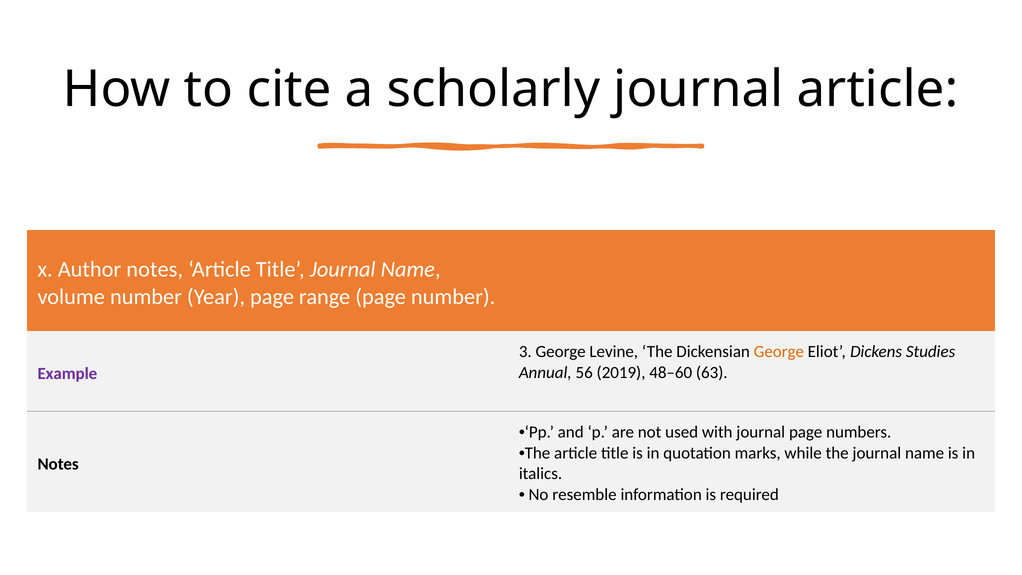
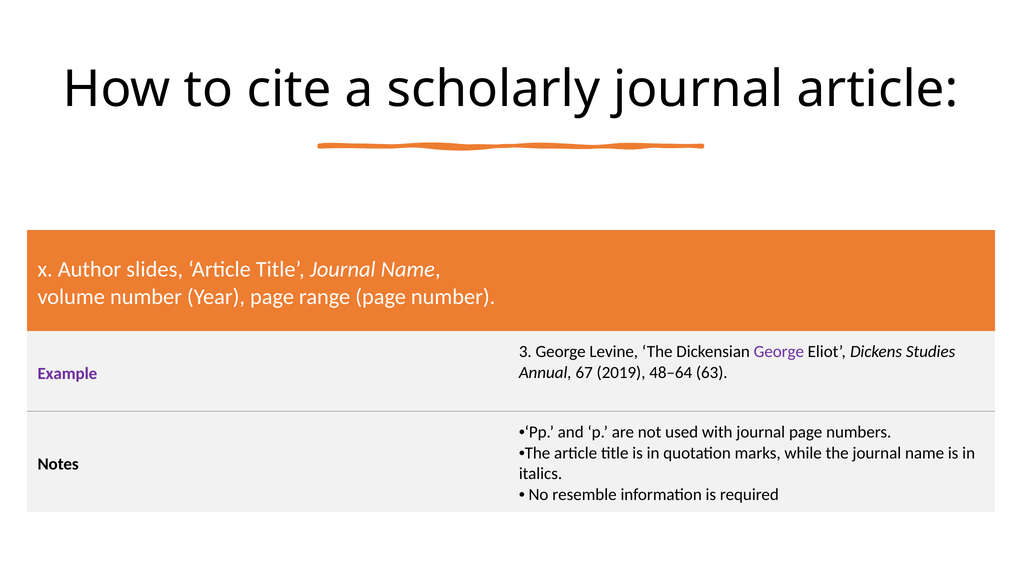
Author notes: notes -> slides (155, 269)
George colour: orange -> purple (779, 352)
56: 56 -> 67 (584, 372)
48–60: 48–60 -> 48–64 (671, 372)
